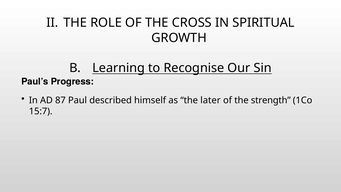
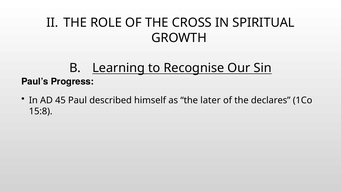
87: 87 -> 45 (60, 100)
strength: strength -> declares (271, 100)
15:7: 15:7 -> 15:8 (41, 111)
